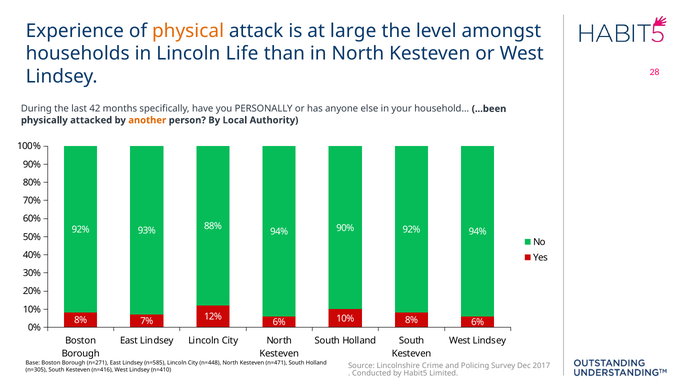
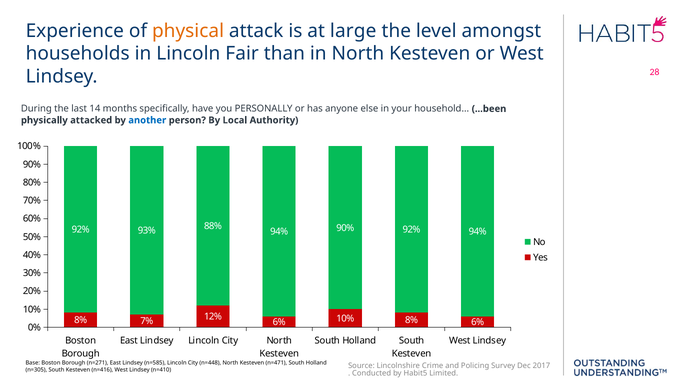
Life: Life -> Fair (242, 54)
42: 42 -> 14 (95, 109)
another colour: orange -> blue (147, 120)
